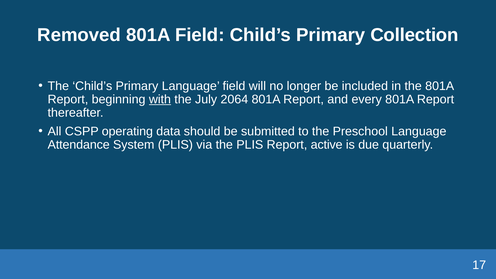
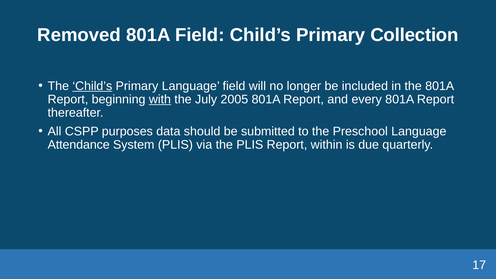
Child’s underline: none -> present (92, 86)
2064: 2064 -> 2005 (234, 99)
operating: operating -> purposes (127, 131)
active: active -> within (327, 145)
